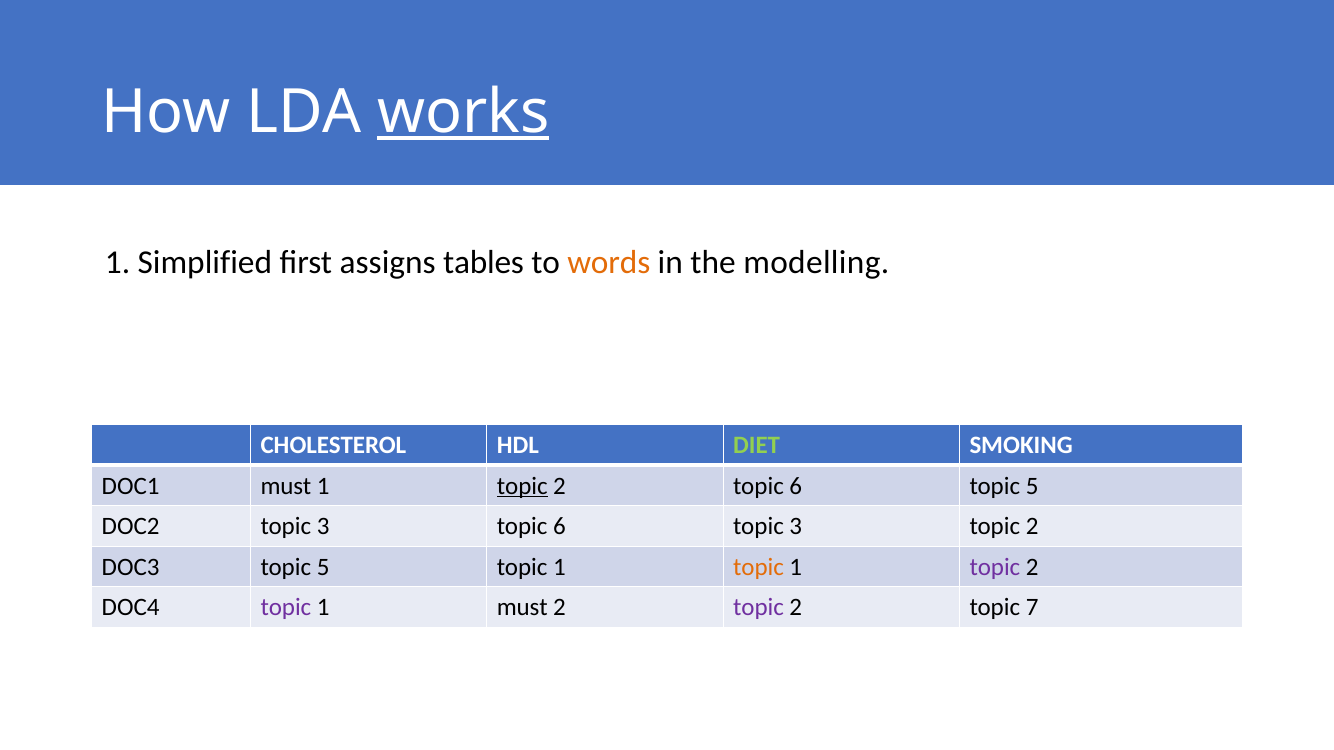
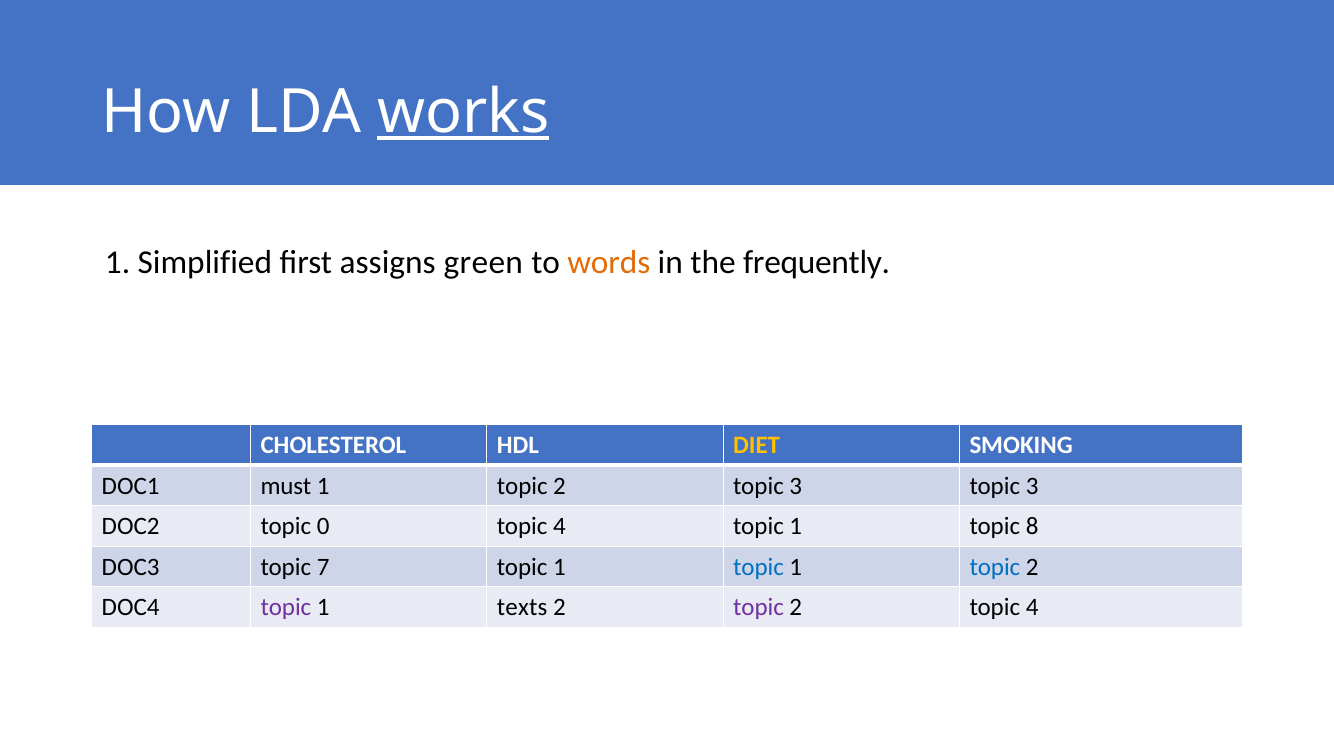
tables: tables -> green (483, 263)
modelling: modelling -> frequently (817, 263)
DIET colour: light green -> yellow (757, 445)
topic underline: present -> none (522, 486)
2 topic 6: 6 -> 3 (796, 486)
5: 5 -> 3 (1032, 486)
DOC2 topic 3: 3 -> 0 (323, 527)
6: 6 -> 4 (559, 527)
3: 3 -> 1 (796, 527)
2: 2 -> 8 (1032, 527)
DOC3 topic 5: 5 -> 7 (323, 567)
topic colour: orange -> blue (759, 567)
topic colour: purple -> blue (995, 567)
1 must: must -> texts (522, 608)
2 topic 7: 7 -> 4 (1032, 608)
